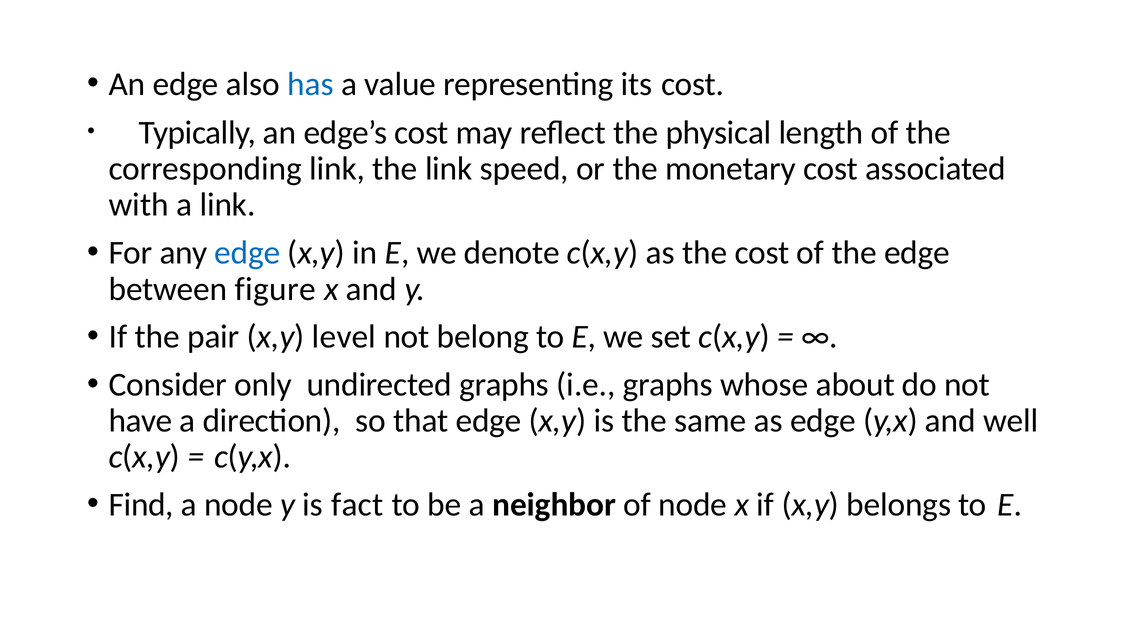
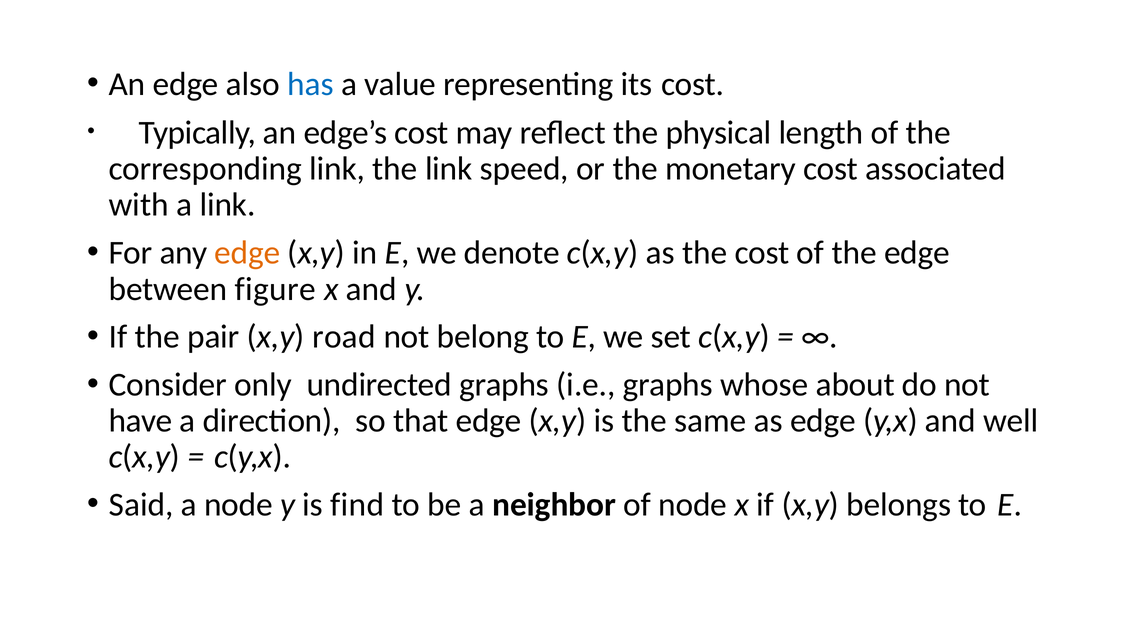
edge colour: blue -> orange (247, 253)
level: level -> road (344, 337)
Find: Find -> Said (141, 505)
fact: fact -> find (357, 505)
